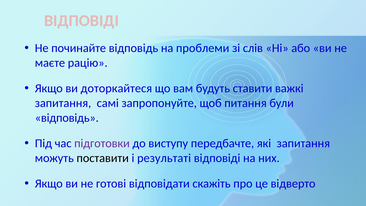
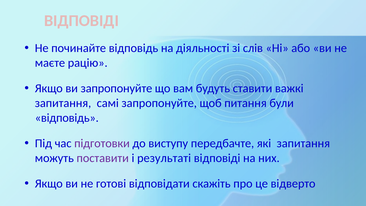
проблеми: проблеми -> діяльності (203, 48)
ви доторкайтеся: доторкайтеся -> запропонуйте (116, 88)
поставити colour: black -> purple (103, 158)
